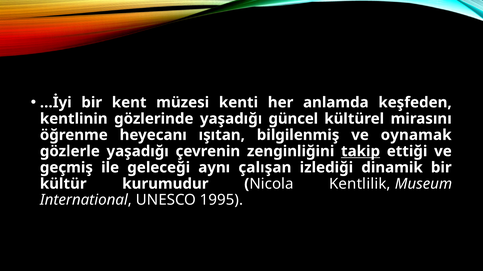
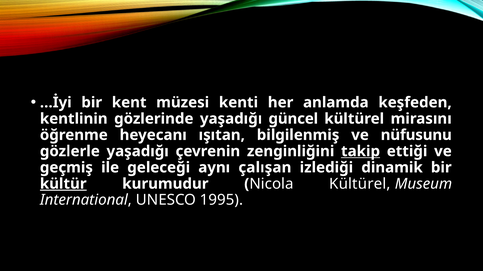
oynamak: oynamak -> nüfusunu (416, 135)
kültür underline: none -> present (63, 184)
Nicola Kentlilik: Kentlilik -> Kültürel (360, 184)
